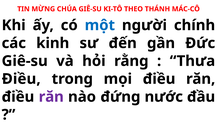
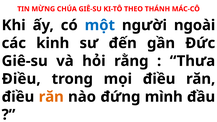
chính: chính -> ngoài (195, 25)
răn colour: purple -> orange (51, 97)
nước: nước -> mình (164, 97)
